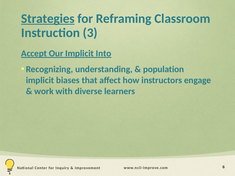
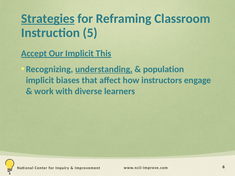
3: 3 -> 5 (90, 33)
Into: Into -> This (104, 54)
understanding underline: none -> present (104, 69)
